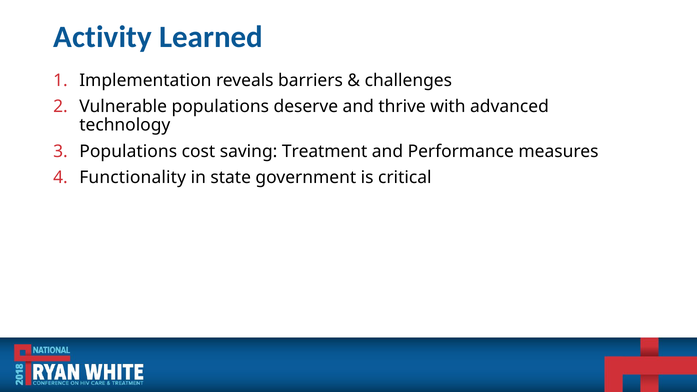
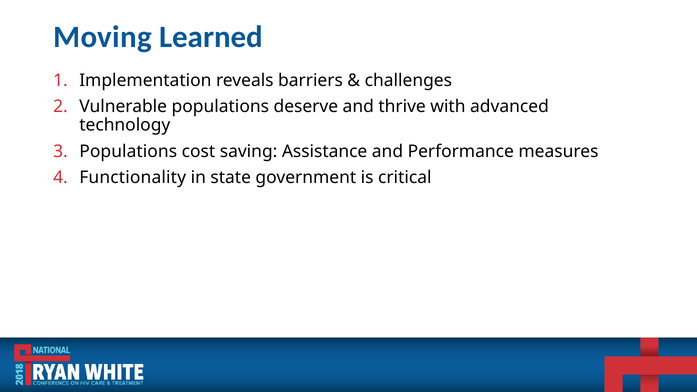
Activity: Activity -> Moving (102, 37)
Treatment: Treatment -> Assistance (325, 151)
